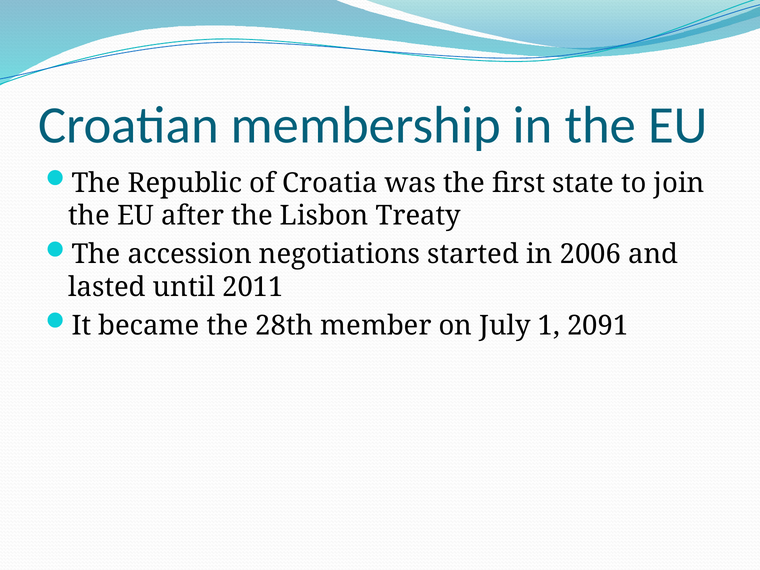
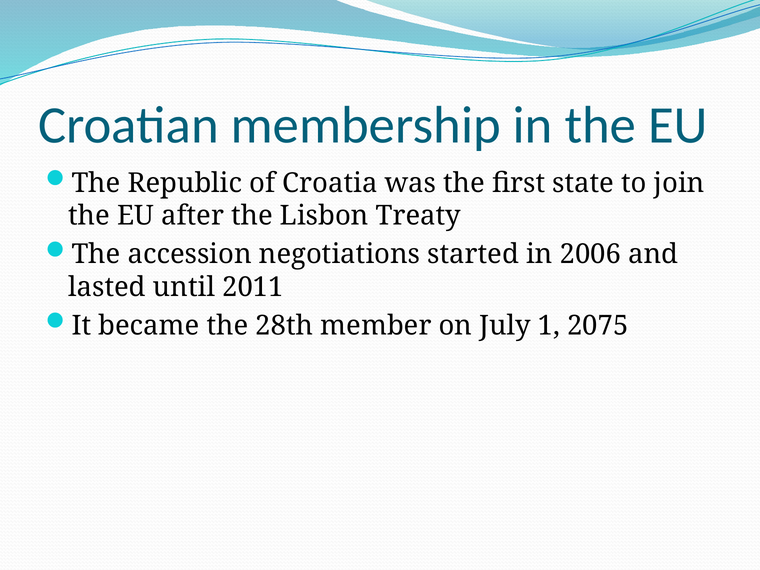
2091: 2091 -> 2075 (598, 326)
